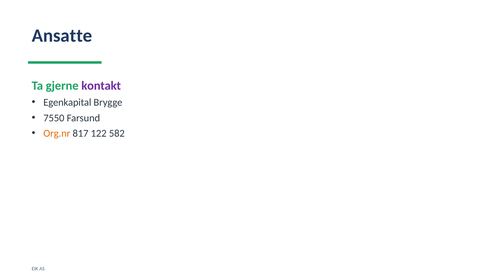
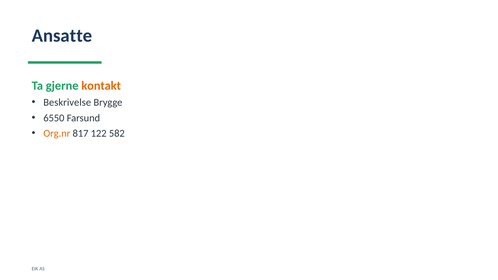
kontakt colour: purple -> orange (101, 86)
Egenkapital: Egenkapital -> Beskrivelse (67, 102)
7550: 7550 -> 6550 (54, 118)
